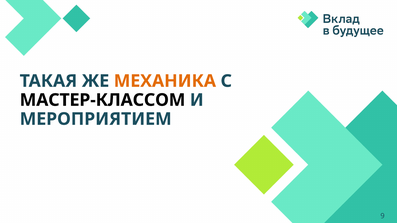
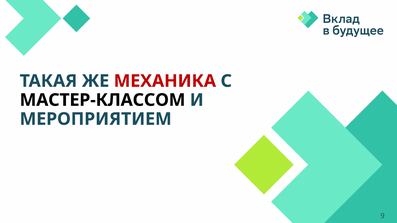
МЕХАНИКА colour: orange -> red (165, 81)
